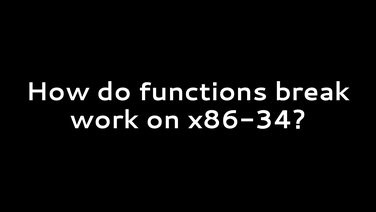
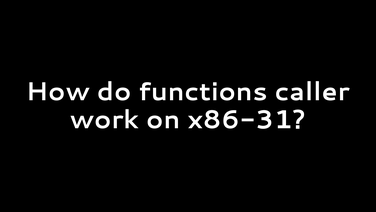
break: break -> caller (312, 92)
x86-34: x86-34 -> x86-31 (247, 120)
